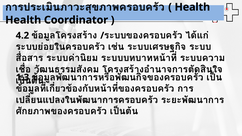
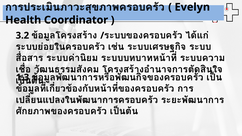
Health: Health -> Evelyn (192, 7)
4.2: 4.2 -> 3.2 (22, 36)
